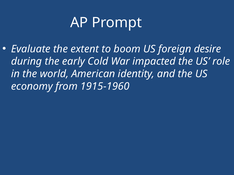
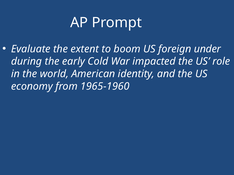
desire: desire -> under (207, 49)
1915-1960: 1915-1960 -> 1965-1960 (105, 87)
